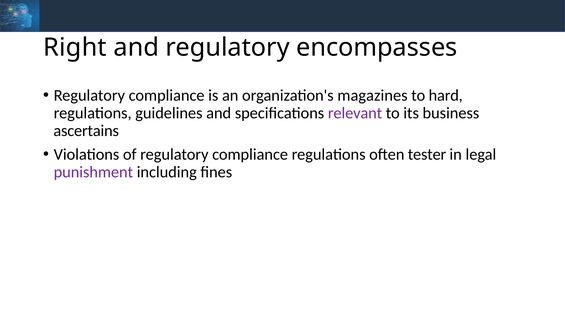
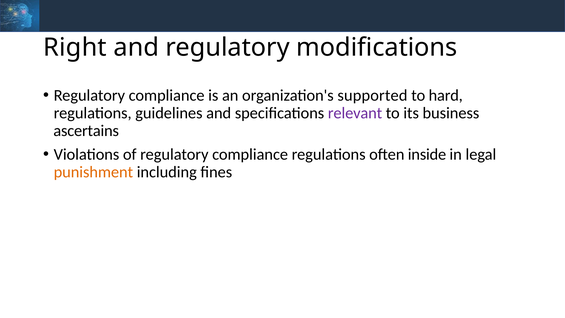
encompasses: encompasses -> modifications (377, 47)
magazines: magazines -> supported (372, 95)
tester: tester -> inside (427, 154)
punishment colour: purple -> orange (93, 172)
